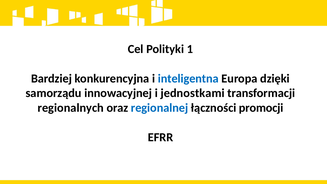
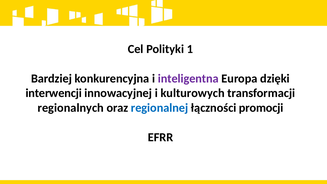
inteligentna colour: blue -> purple (188, 78)
samorządu: samorządu -> interwencji (54, 93)
jednostkami: jednostkami -> kulturowych (193, 93)
